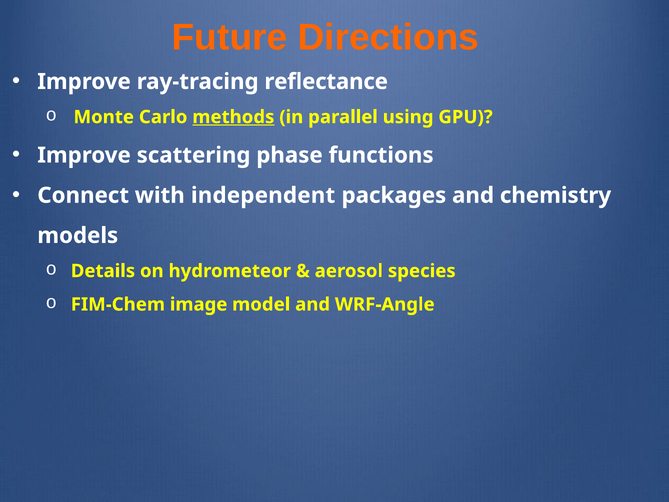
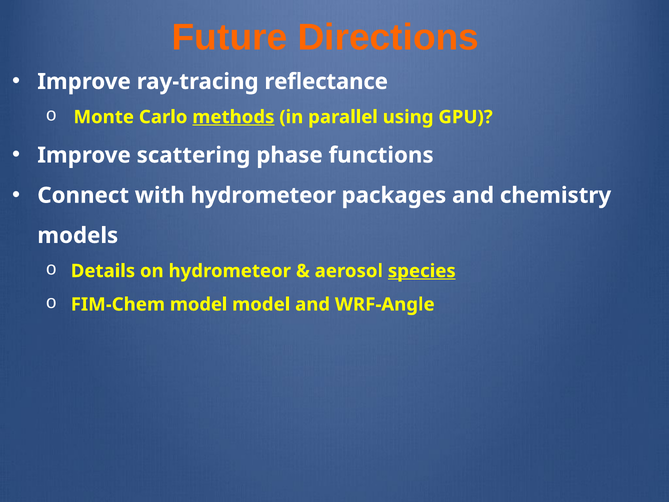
with independent: independent -> hydrometeor (263, 195)
species underline: none -> present (422, 271)
FIM-Chem image: image -> model (199, 304)
